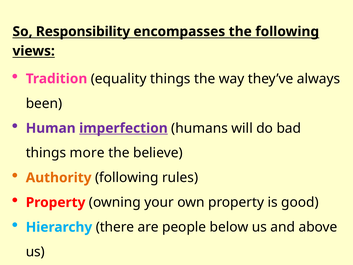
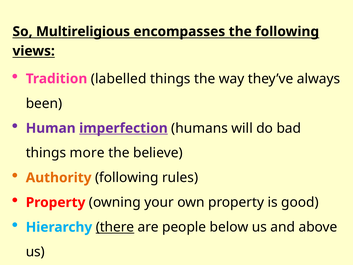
Responsibility: Responsibility -> Multireligious (83, 32)
equality: equality -> labelled (119, 79)
there underline: none -> present (115, 227)
